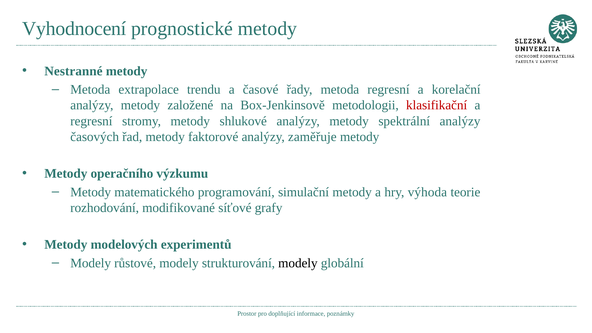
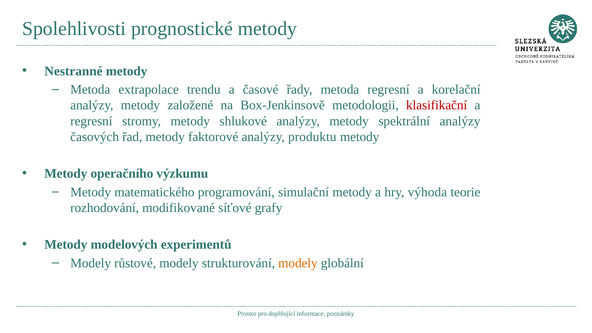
Vyhodnocení: Vyhodnocení -> Spolehlivosti (74, 29)
zaměřuje: zaměřuje -> produktu (312, 137)
modely colour: black -> orange (298, 263)
